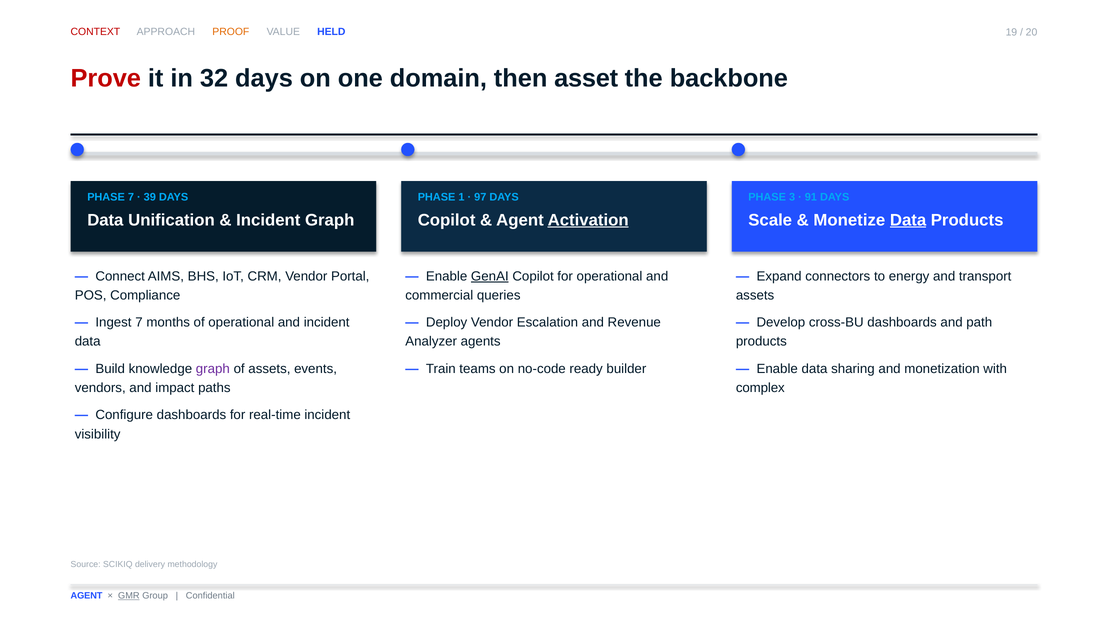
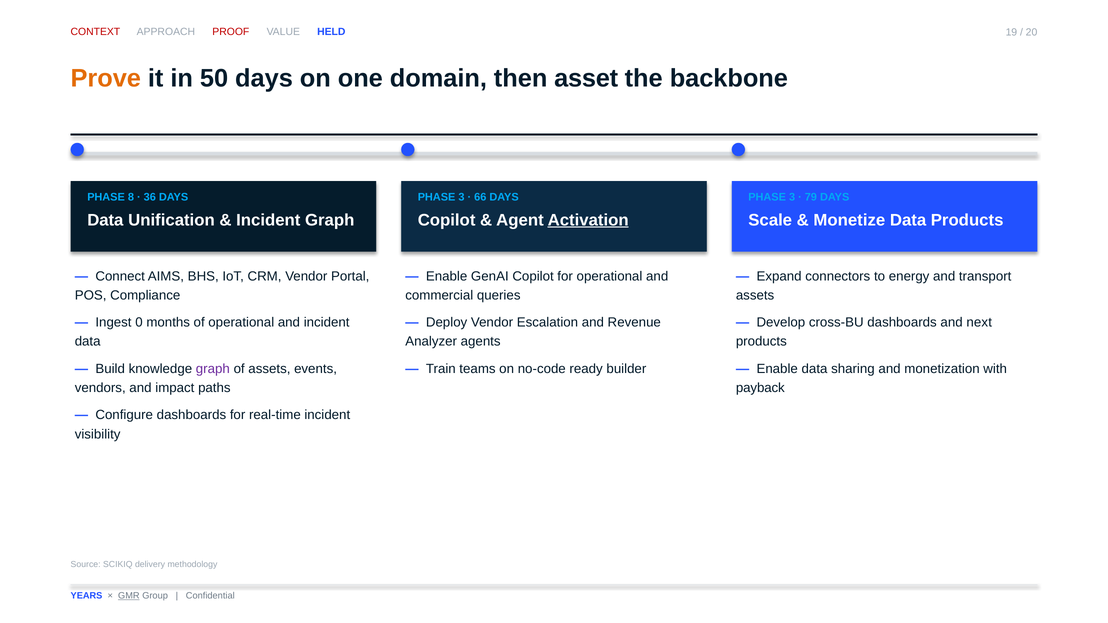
PROOF colour: orange -> red (231, 32)
Prove colour: red -> orange (106, 79)
32: 32 -> 50 (214, 79)
PHASE 7: 7 -> 8 (131, 197)
39: 39 -> 36 (150, 197)
1: 1 -> 3 (462, 197)
97: 97 -> 66 (480, 197)
91: 91 -> 79 (811, 197)
Data underline: present -> none (908, 220)
GenAI underline: present -> none (490, 276)
Ingest 7: 7 -> 0 (139, 323)
path: path -> next (979, 323)
complex: complex -> payback (760, 388)
AGENT: AGENT -> YEARS (86, 596)
